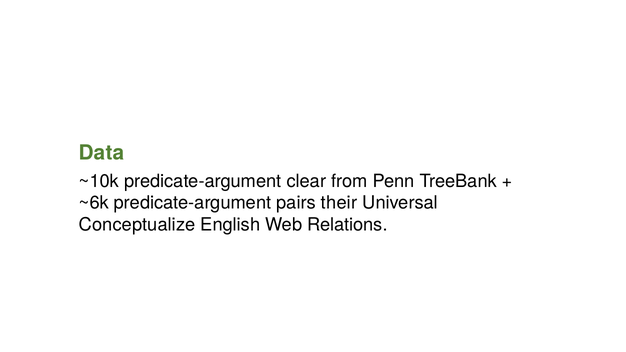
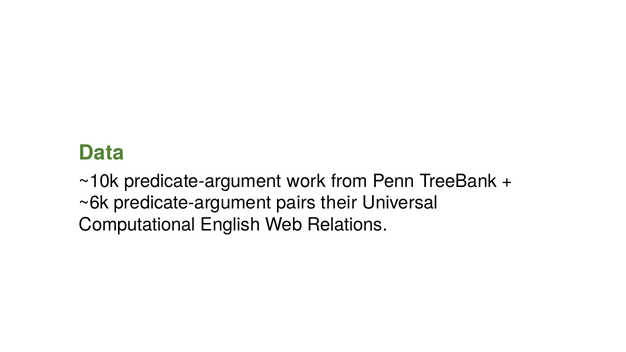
clear: clear -> work (306, 181)
Conceptualize: Conceptualize -> Computational (137, 225)
